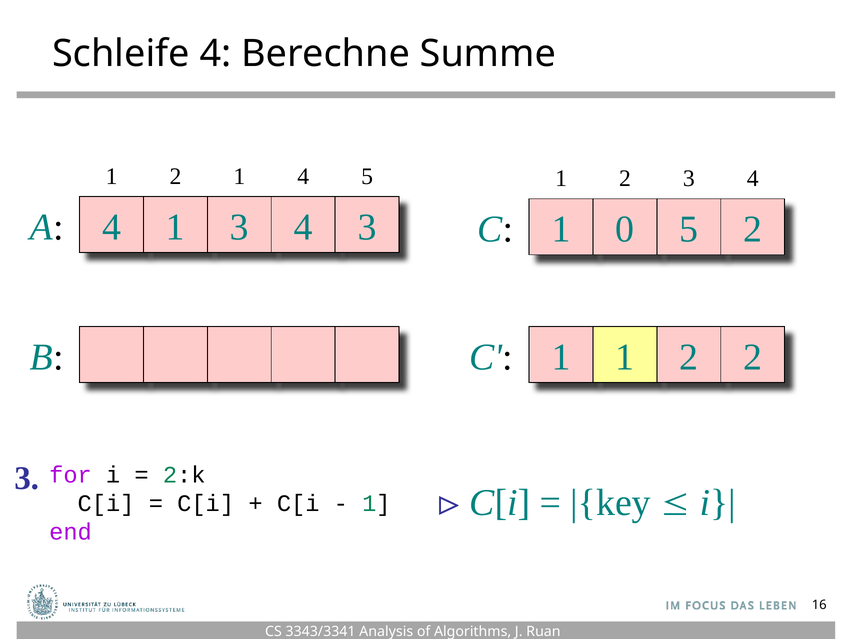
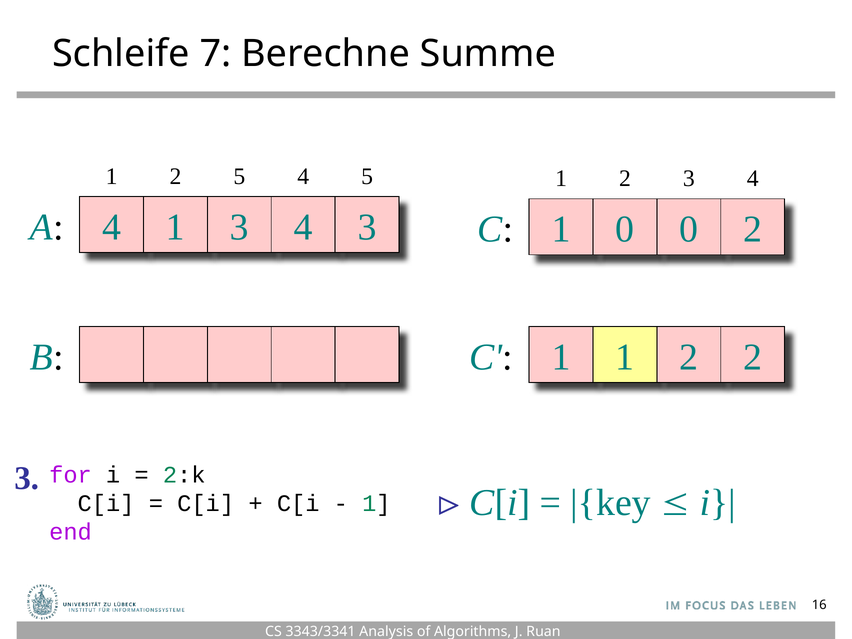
Schleife 4: 4 -> 7 (215, 54)
1 2 1: 1 -> 5 (239, 176)
0 5: 5 -> 0 (689, 229)
